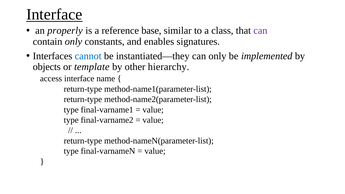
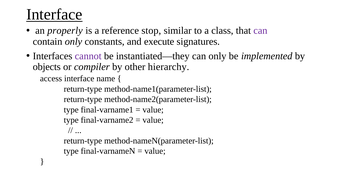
base: base -> stop (151, 31)
enables: enables -> execute (159, 42)
cannot colour: blue -> purple (88, 56)
template: template -> compiler (92, 67)
